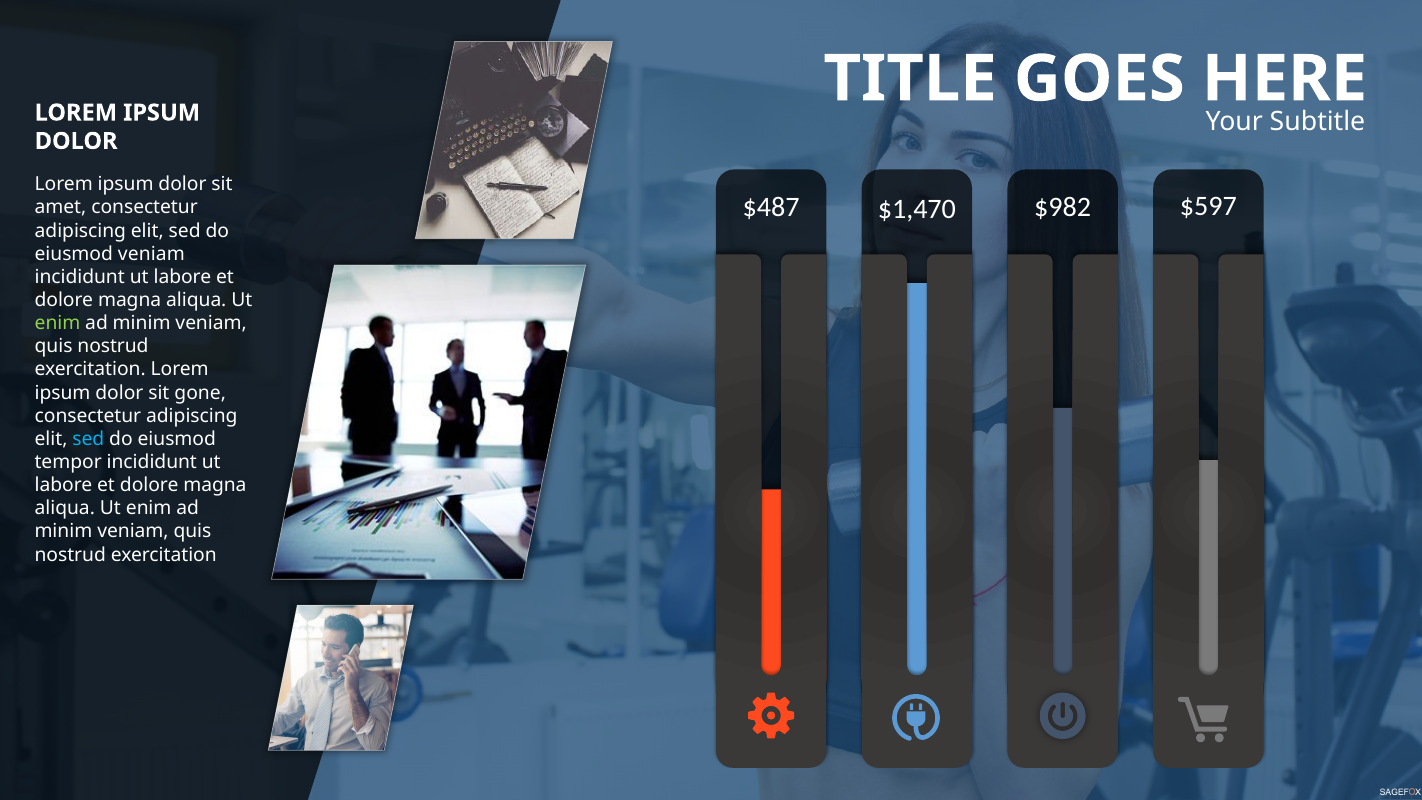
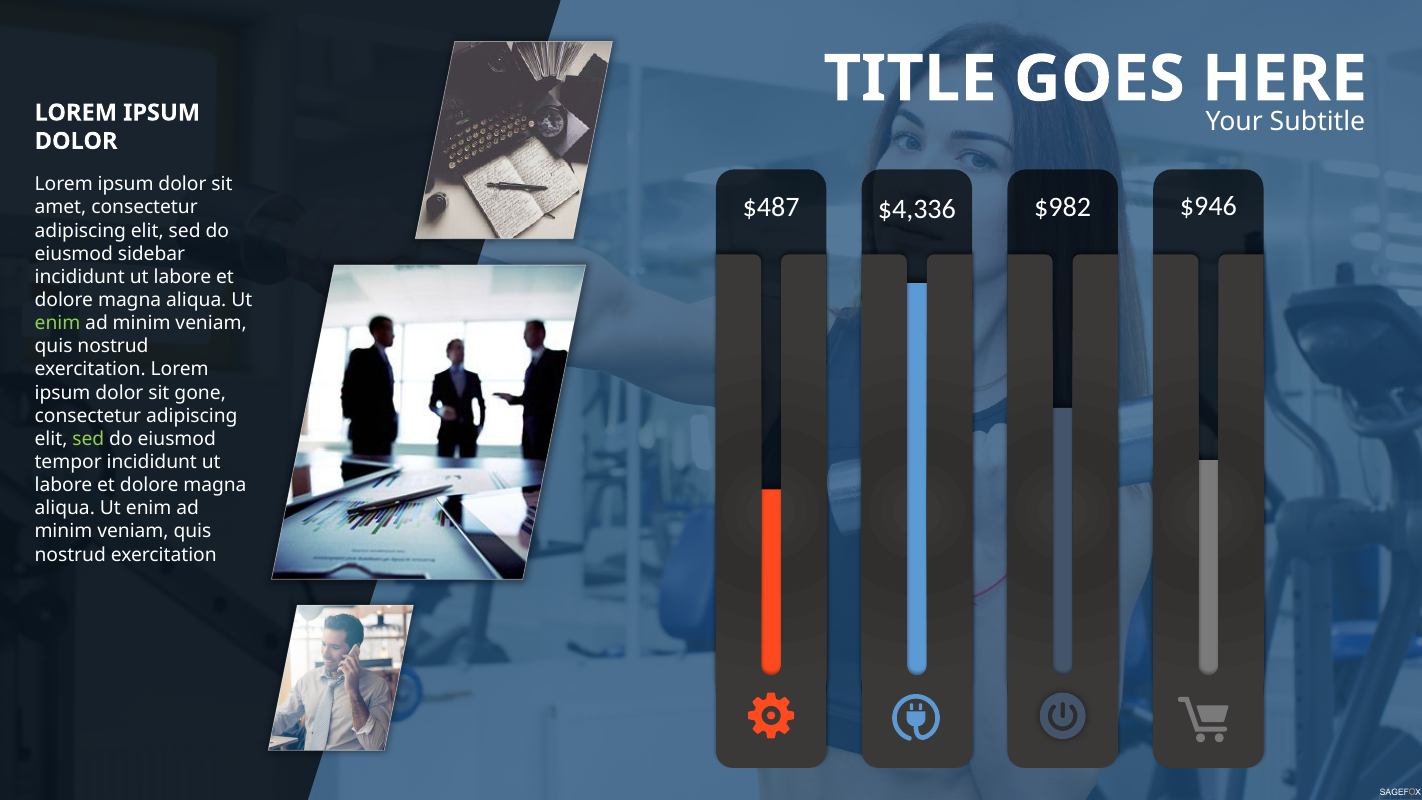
$1,470: $1,470 -> $4,336 (917, 209)
$597: $597 -> $946 (1208, 207)
eiusmod veniam: veniam -> sidebar (151, 254)
sed colour: light blue -> light green (88, 439)
